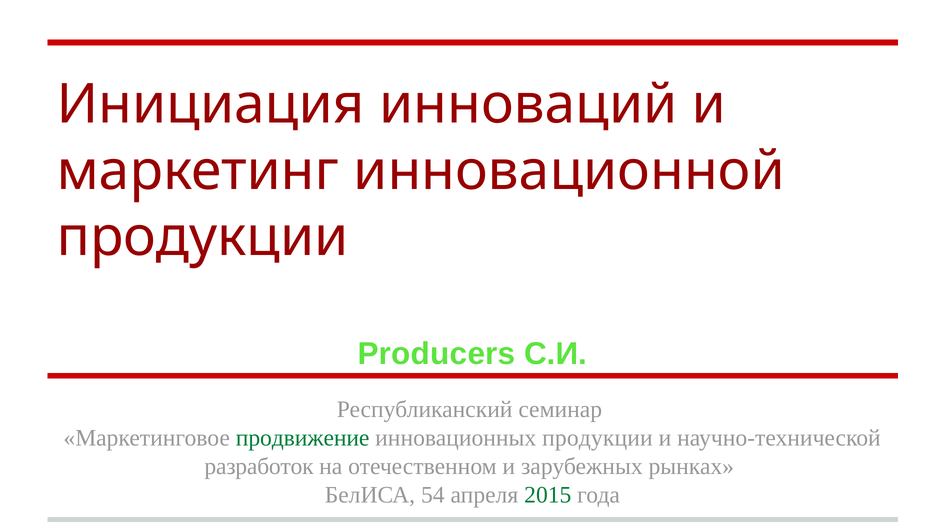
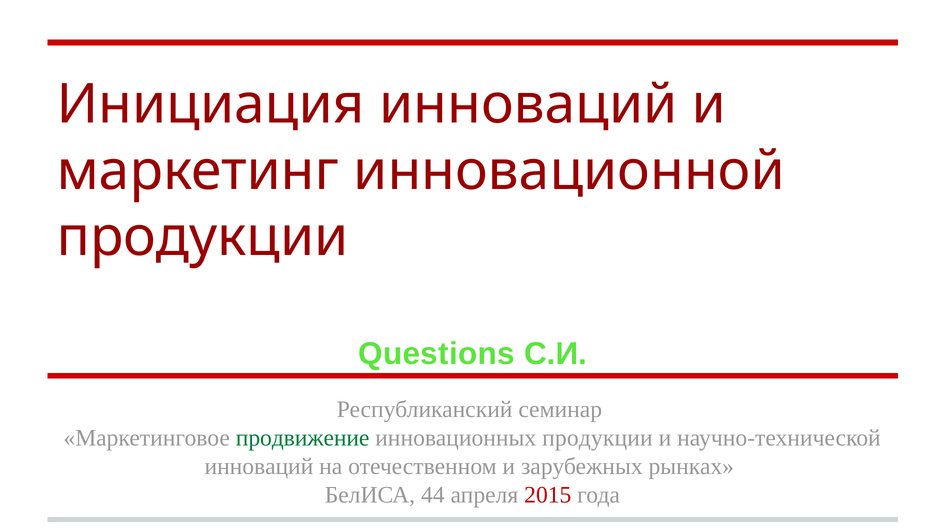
Producers: Producers -> Questions (436, 353)
разработок: разработок -> инноваций (259, 466)
54: 54 -> 44 (433, 494)
2015 colour: green -> red (548, 494)
